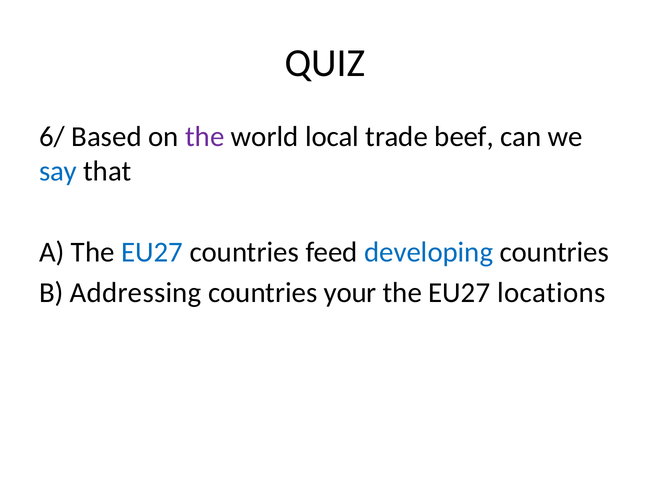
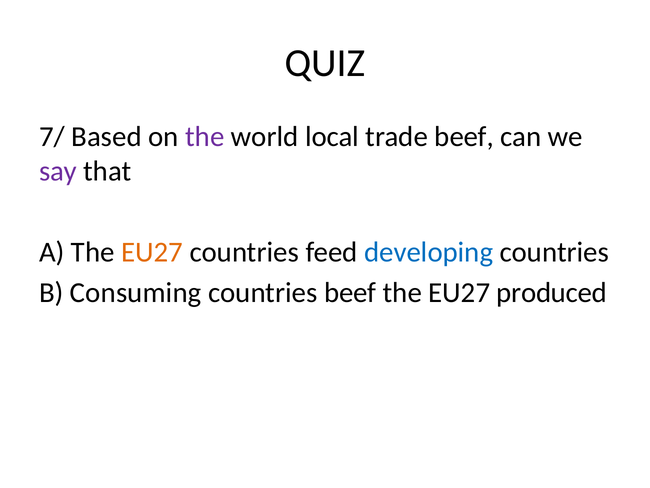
6/: 6/ -> 7/ (52, 136)
say colour: blue -> purple (58, 171)
EU27 colour: blue -> orange (152, 252)
Addressing: Addressing -> Consuming (136, 292)
countries your: your -> beef (350, 292)
locations: locations -> produced (552, 292)
